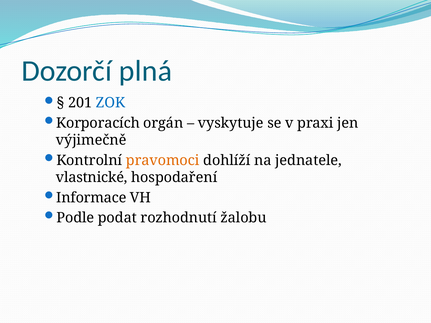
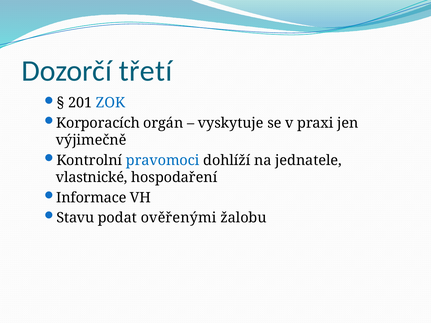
plná: plná -> třetí (146, 71)
pravomoci colour: orange -> blue (163, 160)
Podle: Podle -> Stavu (75, 218)
rozhodnutí: rozhodnutí -> ověřenými (179, 218)
